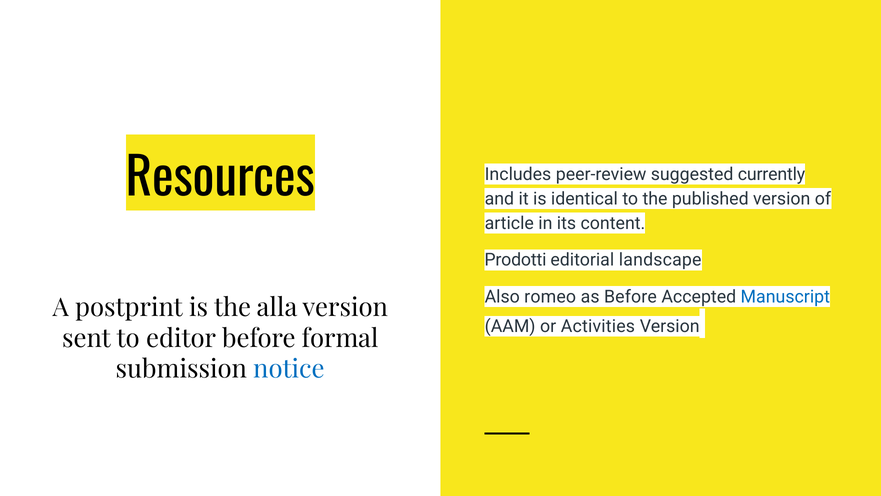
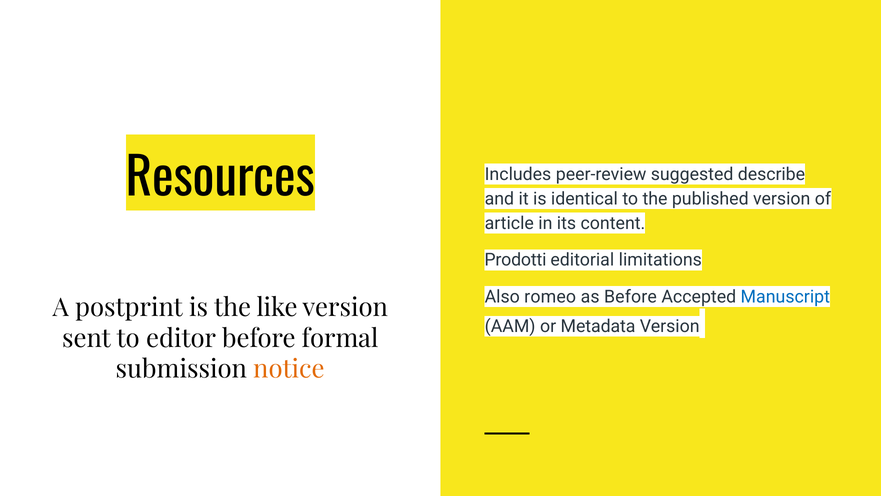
currently: currently -> describe (771, 174)
landscape: landscape -> limitations (660, 260)
alla: alla -> like (277, 307)
Activities: Activities -> Metadata (598, 326)
notice colour: blue -> orange (289, 369)
